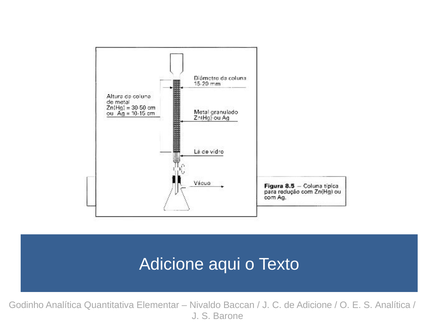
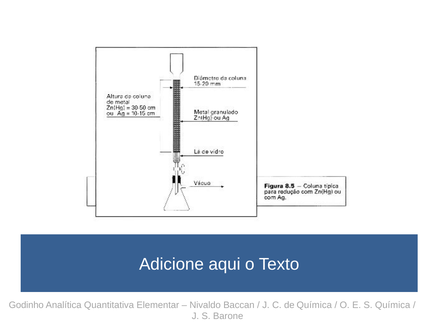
de Adicione: Adicione -> Química (314, 305)
S Analítica: Analítica -> Química (393, 305)
